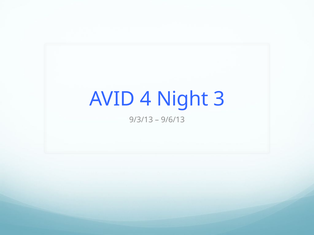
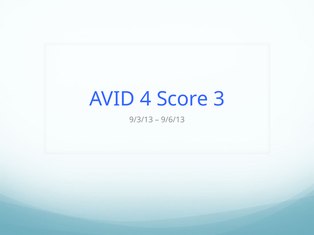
Night: Night -> Score (182, 99)
